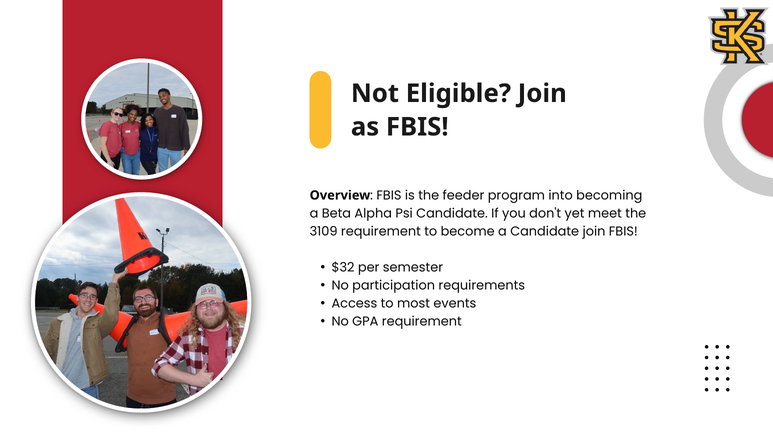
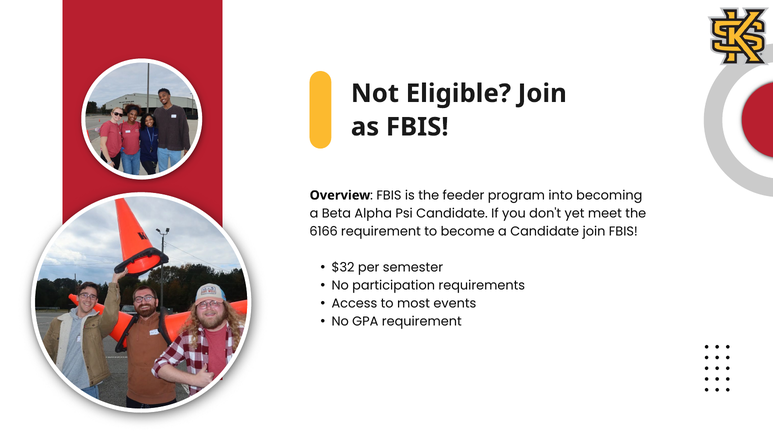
3109: 3109 -> 6166 (324, 231)
